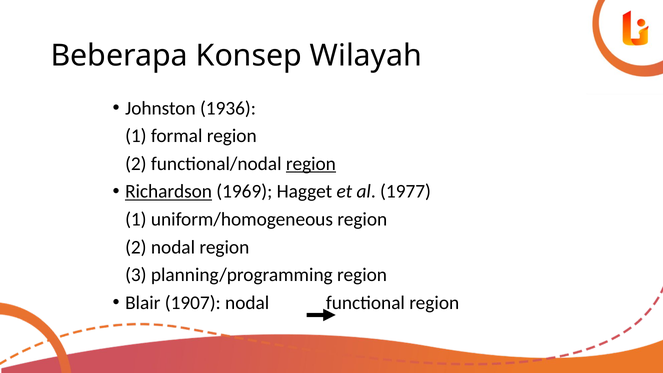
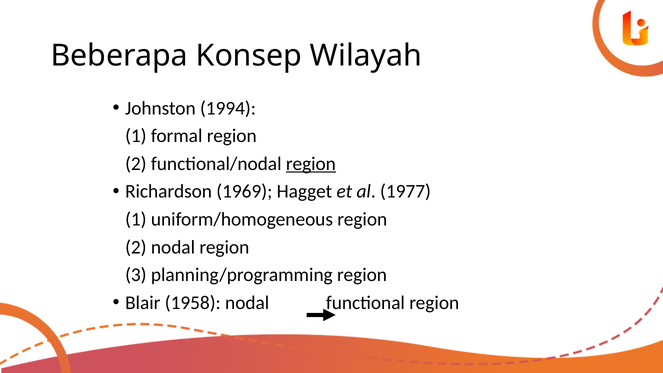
1936: 1936 -> 1994 (228, 108)
Richardson underline: present -> none (169, 192)
1907: 1907 -> 1958 (193, 303)
